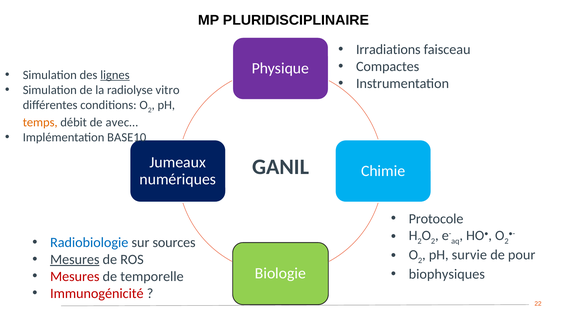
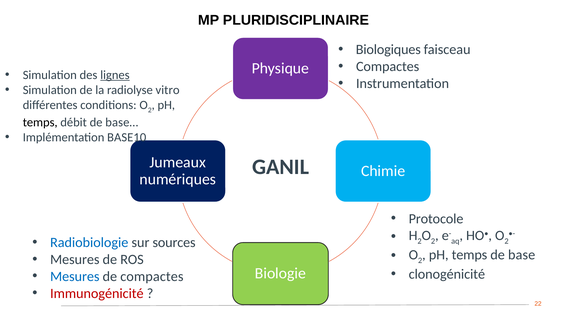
Irradiations: Irradiations -> Biologiques (388, 50)
temps colour: orange -> black (40, 122)
avec…: avec… -> base… (122, 122)
survie: survie -> temps (469, 255)
pour: pour -> base (522, 255)
Mesures underline: present -> none (75, 260)
biophysiques: biophysiques -> clonogénicité (447, 275)
Mesures colour: red -> blue (75, 277)
de temporelle: temporelle -> compactes (152, 277)
